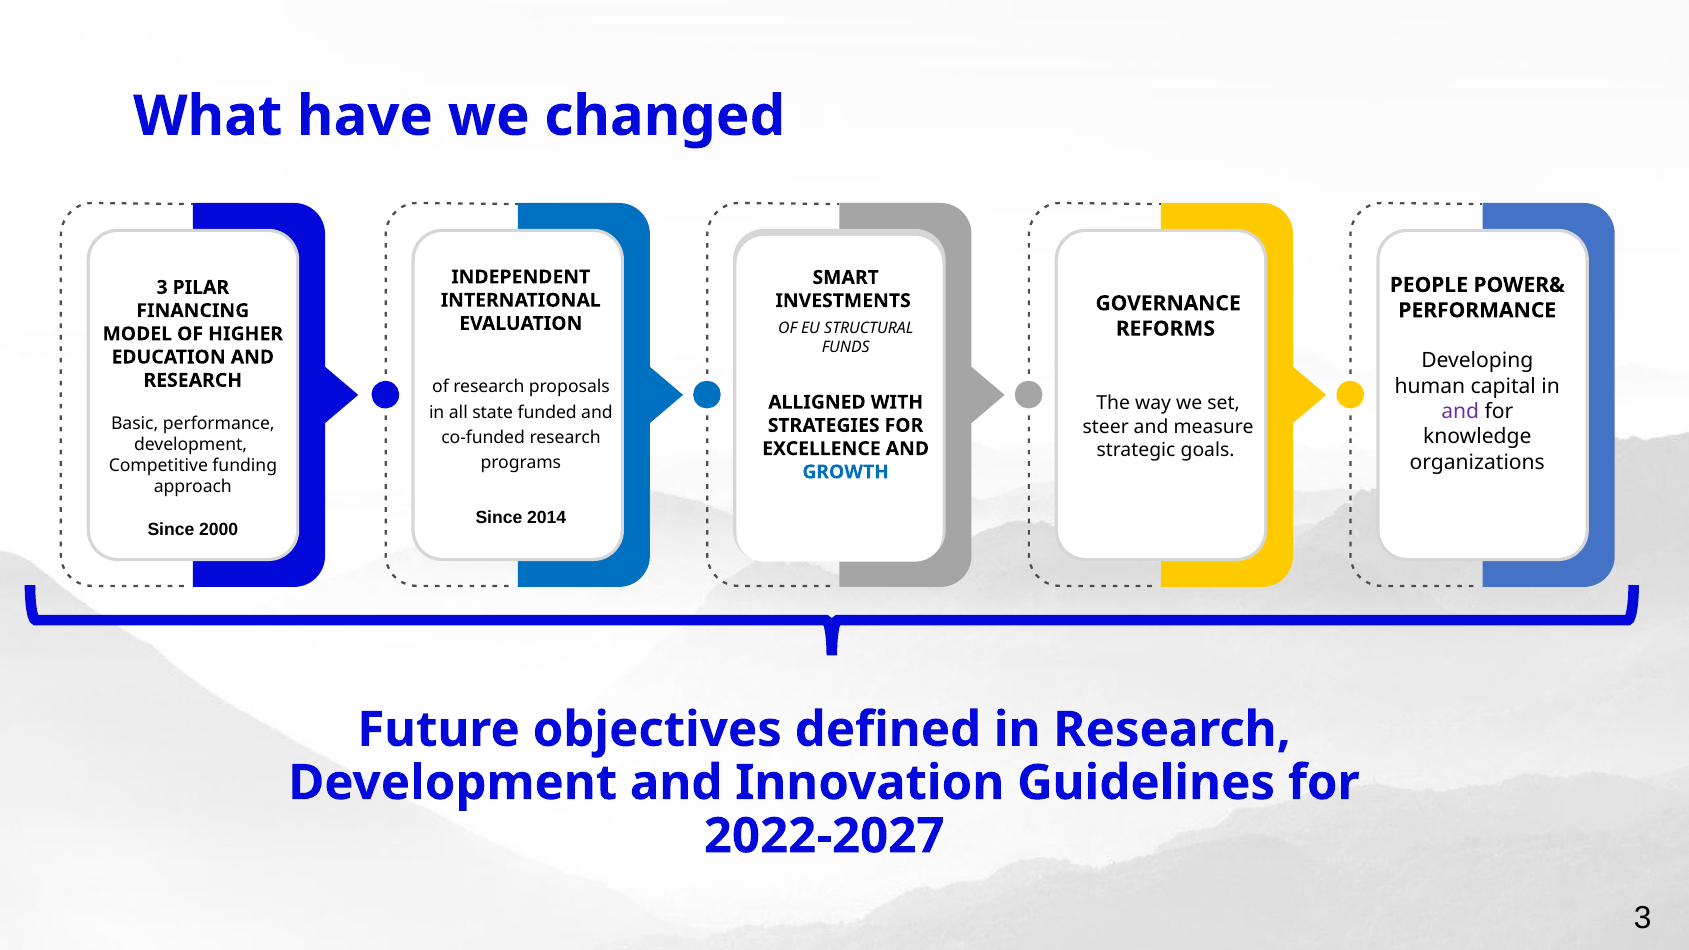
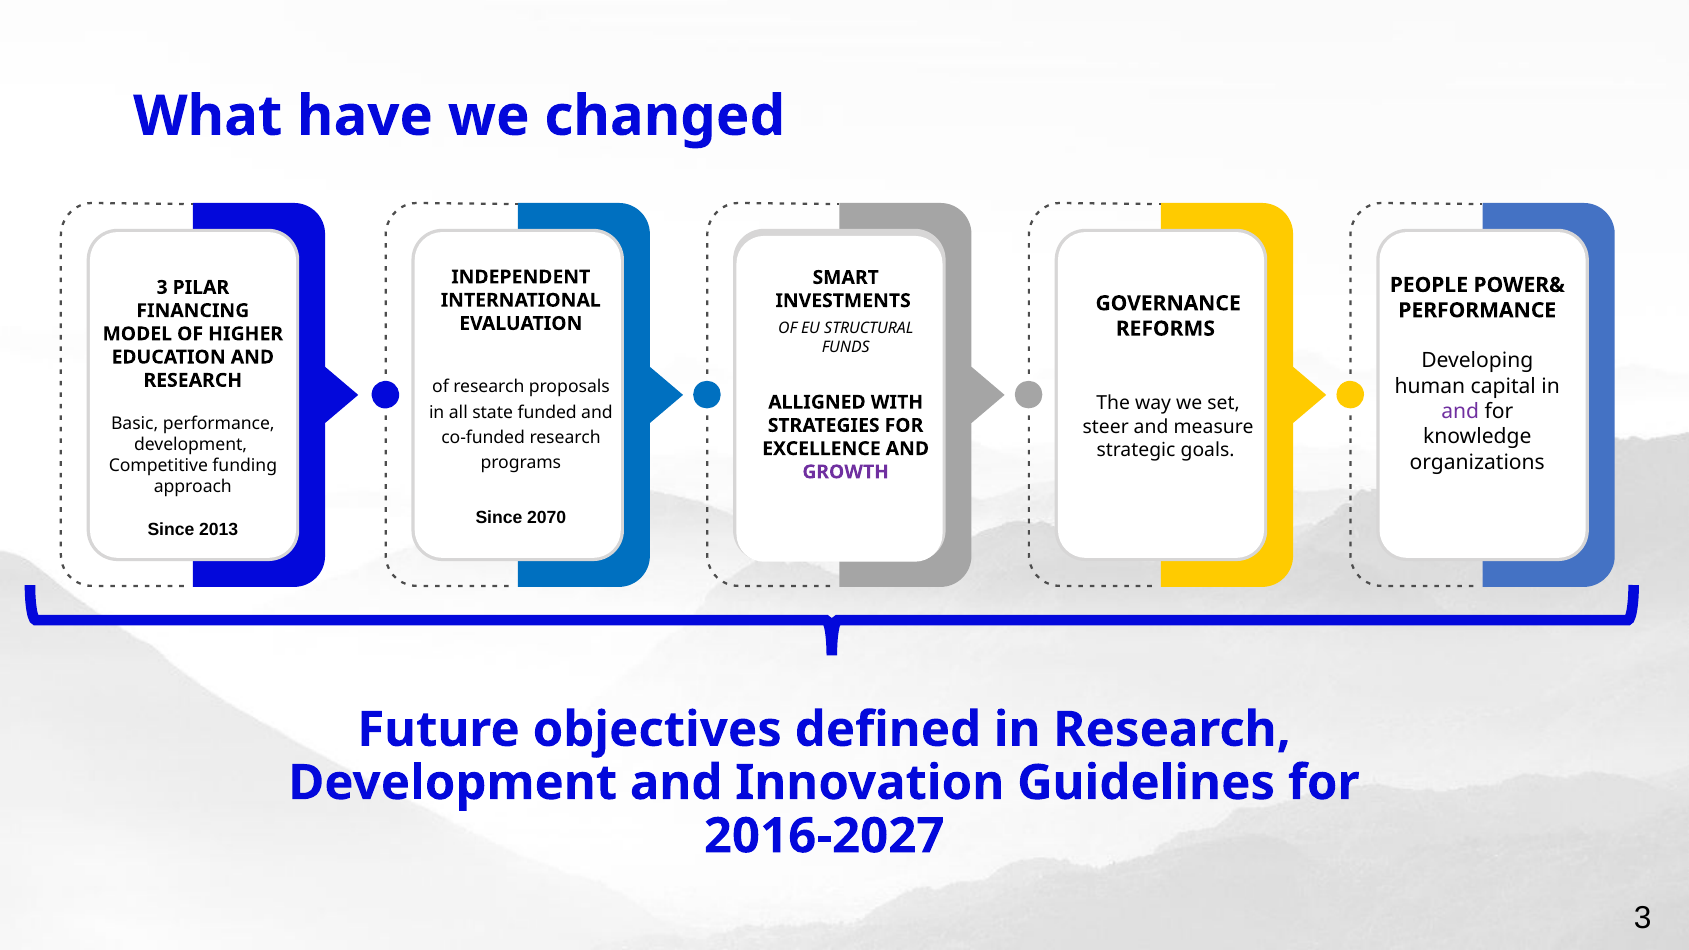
GROWTH colour: blue -> purple (846, 472)
2014: 2014 -> 2070 (547, 518)
2000: 2000 -> 2013 (219, 529)
2022-2027: 2022-2027 -> 2016-2027 (824, 836)
